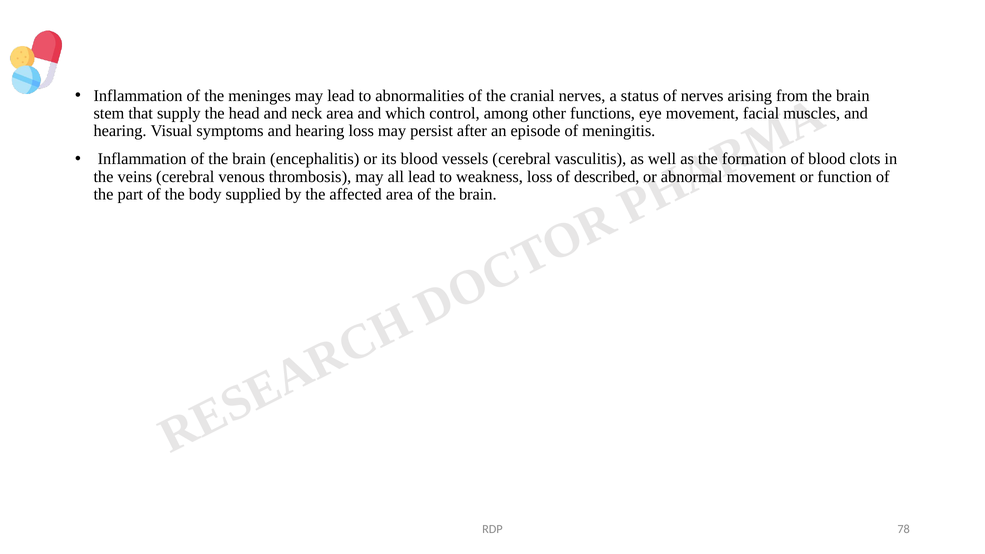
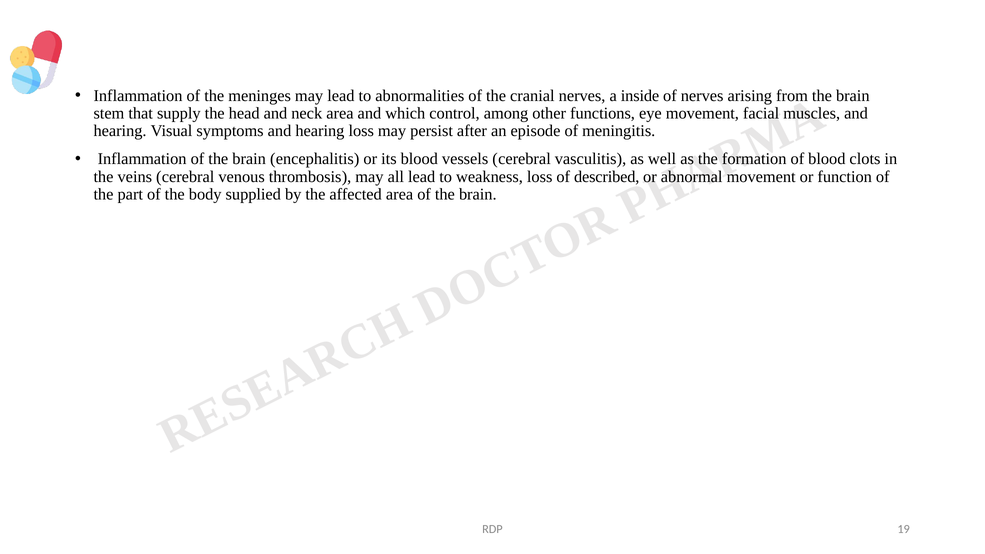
status: status -> inside (640, 96)
78: 78 -> 19 (904, 529)
